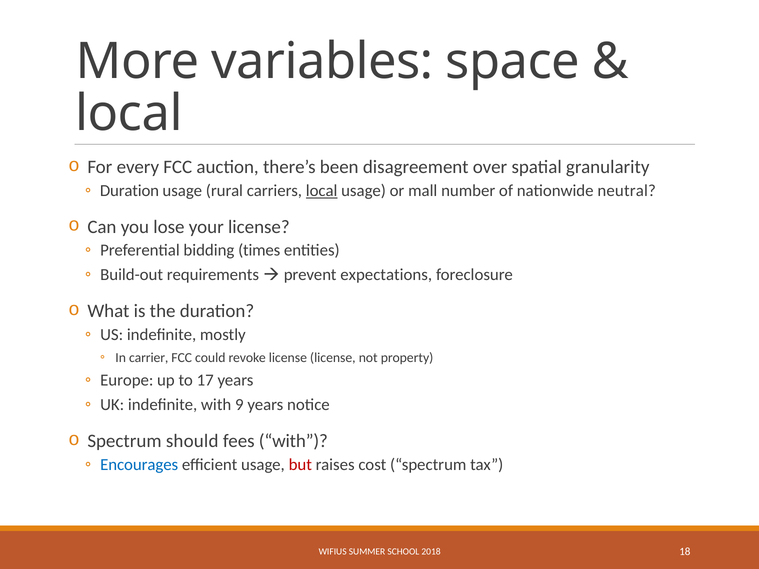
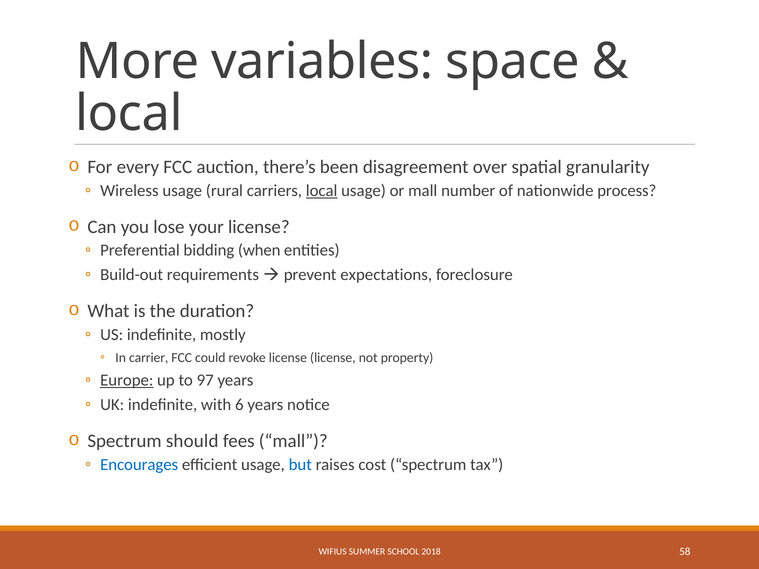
Duration: Duration -> Wireless (129, 191)
neutral: neutral -> process (627, 191)
times: times -> when (259, 251)
Europe underline: none -> present (127, 381)
17: 17 -> 97 (205, 381)
9: 9 -> 6 (239, 405)
fees with: with -> mall (293, 441)
but colour: red -> blue (300, 465)
18: 18 -> 58 (685, 552)
